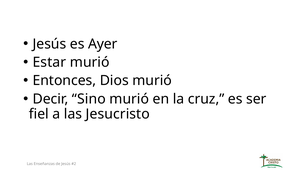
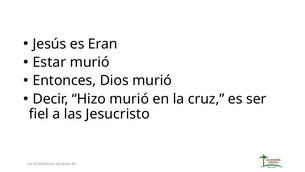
Ayer: Ayer -> Eran (103, 44)
Sino: Sino -> Hizo (89, 99)
